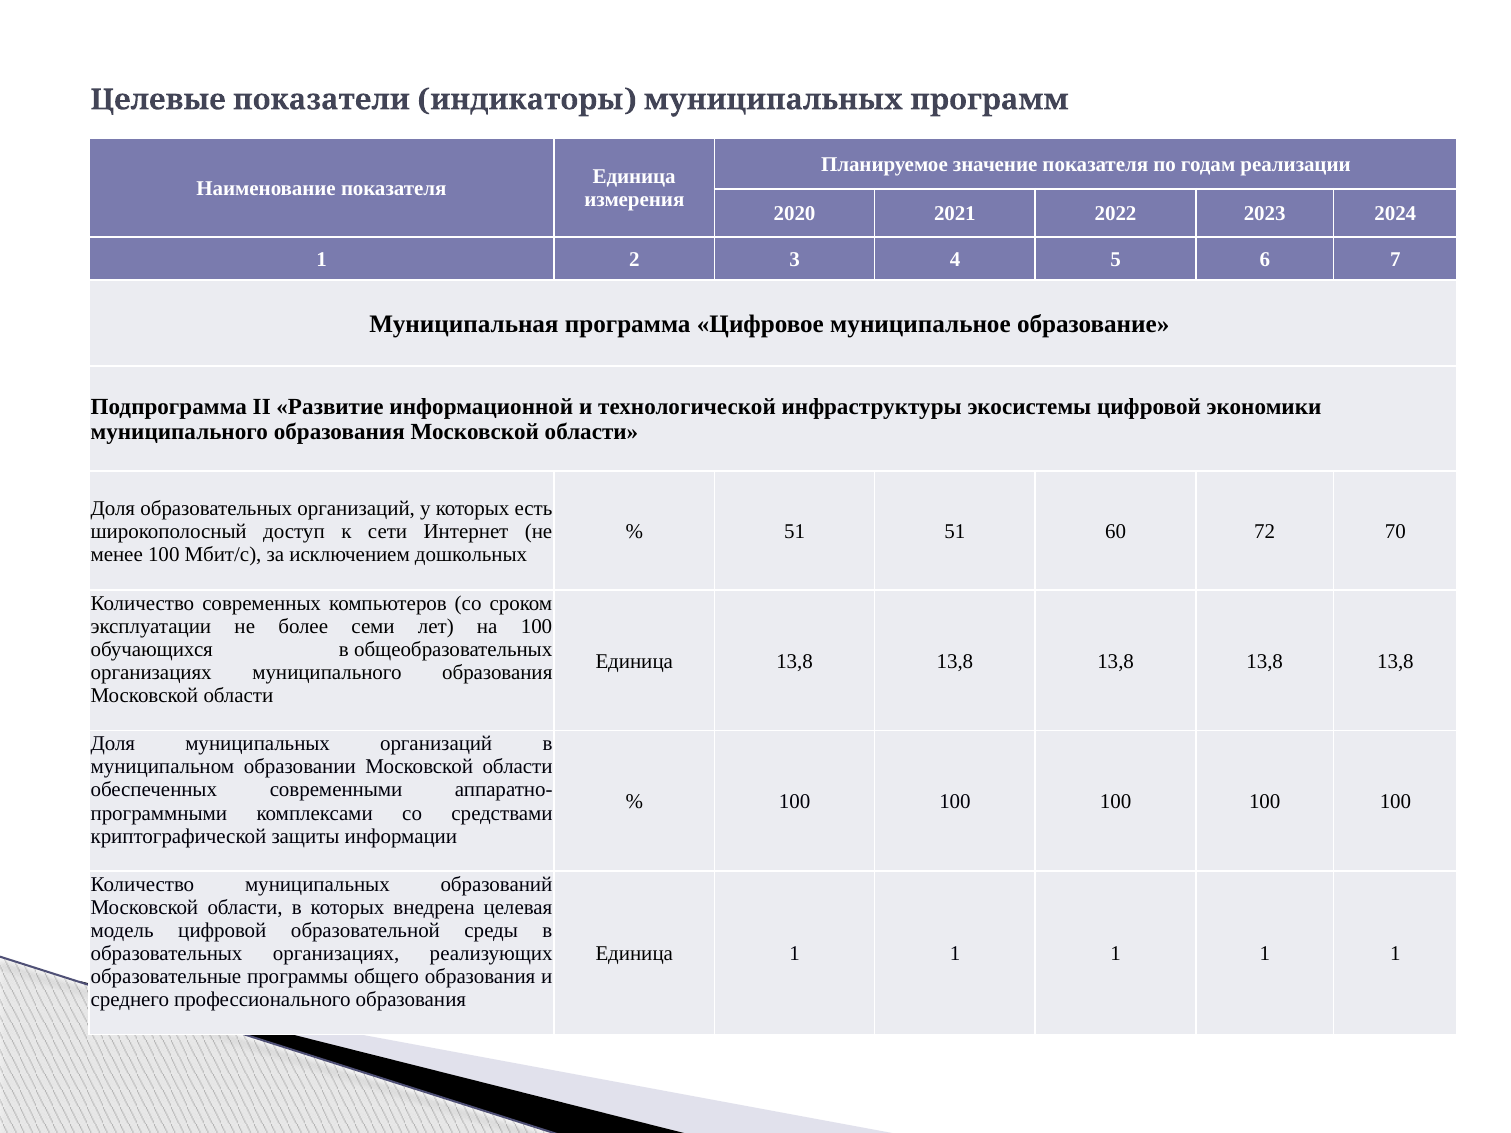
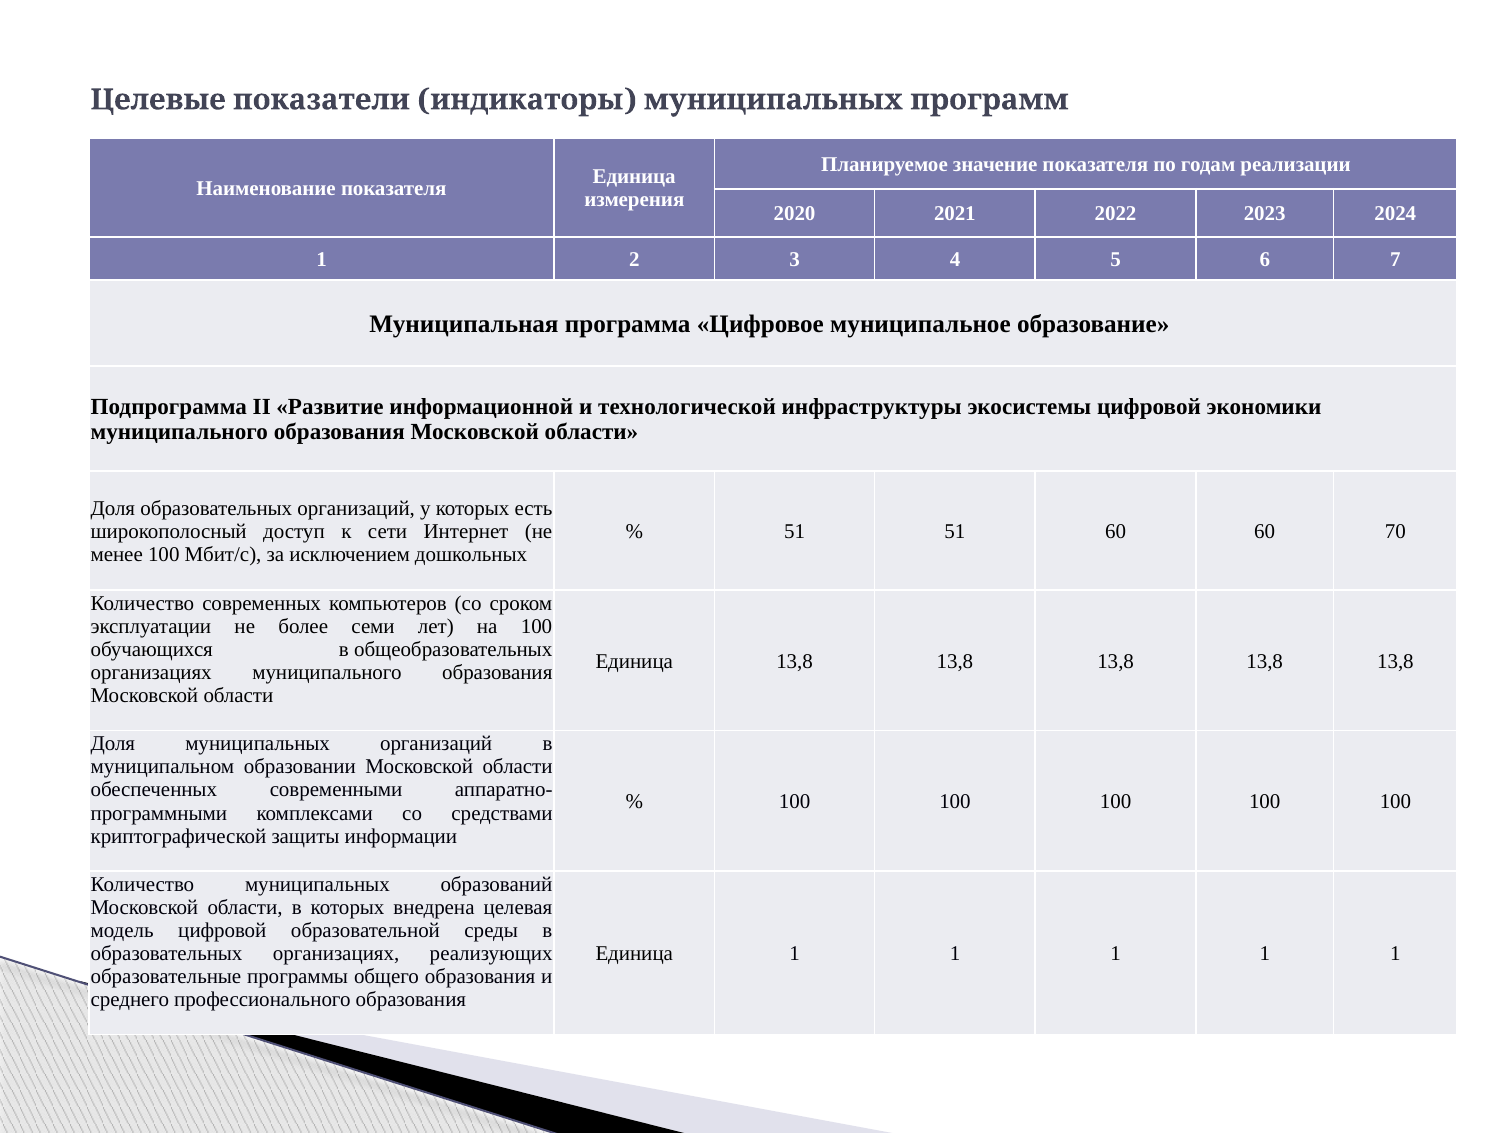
60 72: 72 -> 60 (1265, 532)
